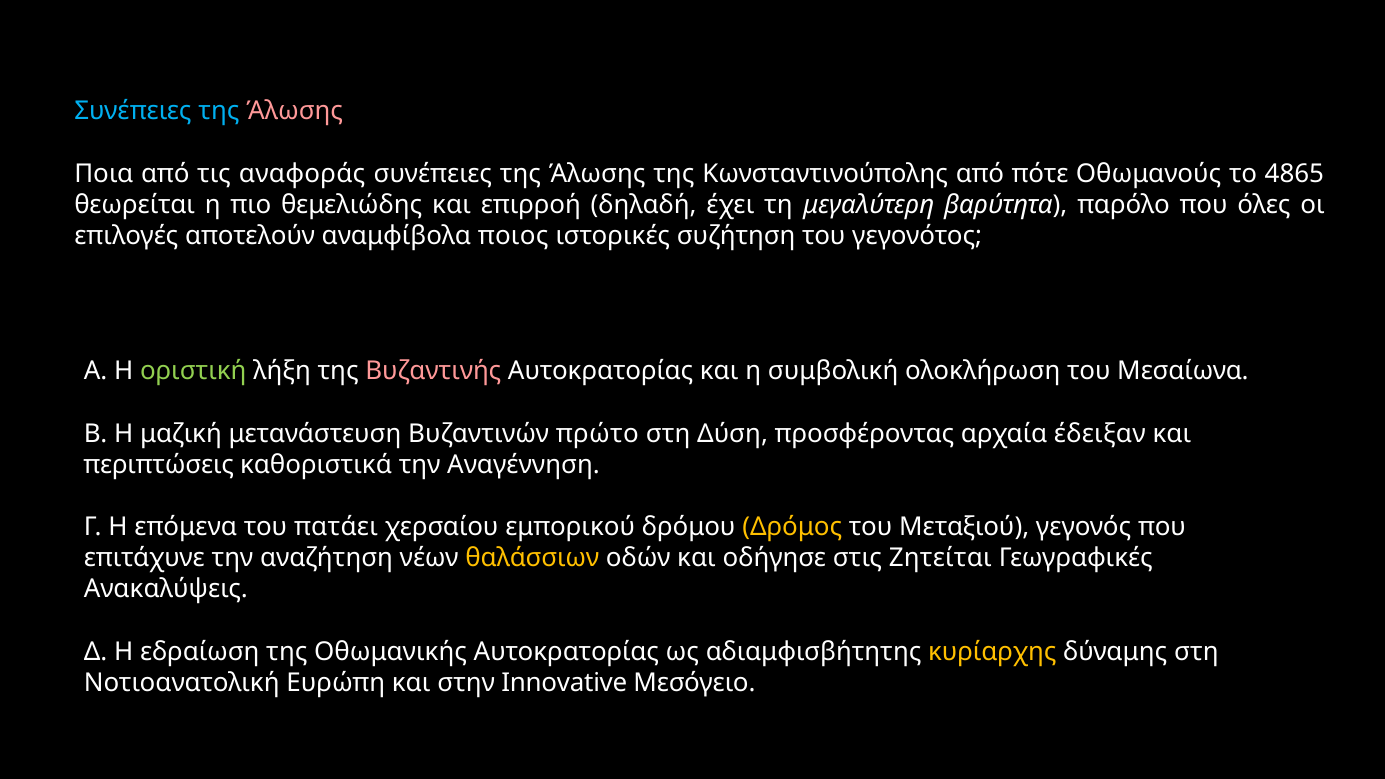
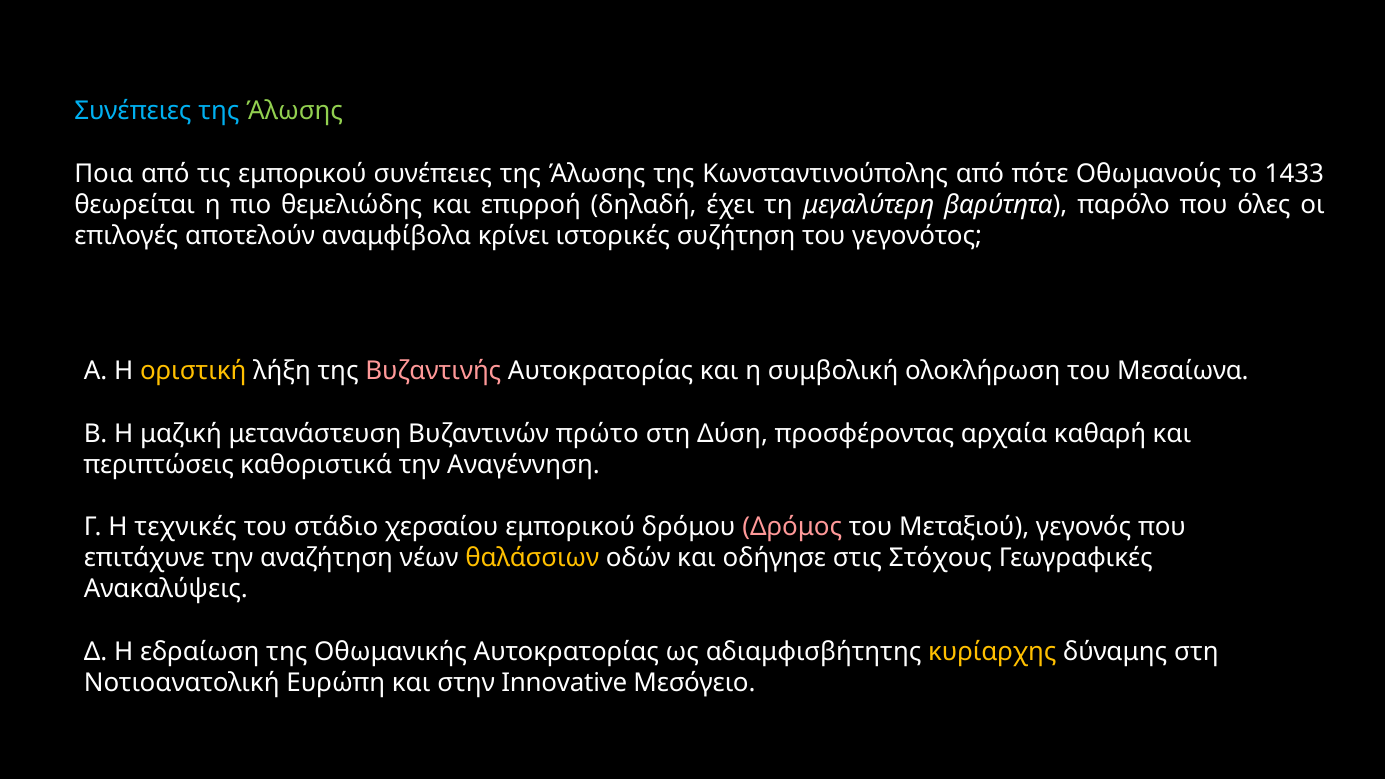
Άλωσης colour: pink -> light green (295, 111)
τις αναφοράς: αναφοράς -> εμπορικού (302, 174)
4865: 4865 -> 1433 (1294, 174)
ποιος: ποιος -> κρίνει (513, 236)
οριστική colour: light green -> yellow (193, 371)
έδειξαν: έδειξαν -> καθαρή (1100, 434)
επόμενα: επόμενα -> τεχνικές (186, 527)
πατάει: πατάει -> στάδιο (336, 527)
Δρόμος colour: yellow -> pink (792, 527)
Ζητείται: Ζητείται -> Στόχους (940, 558)
